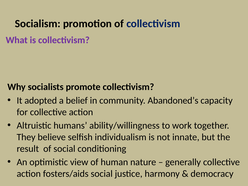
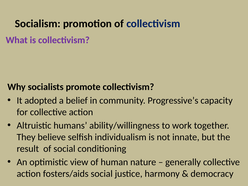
Abandoned’s: Abandoned’s -> Progressive’s (173, 100)
